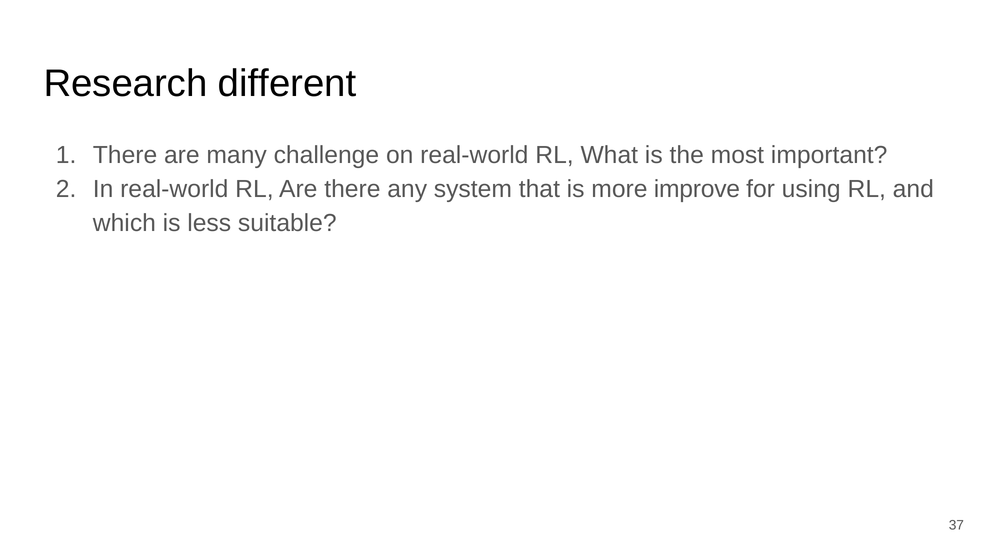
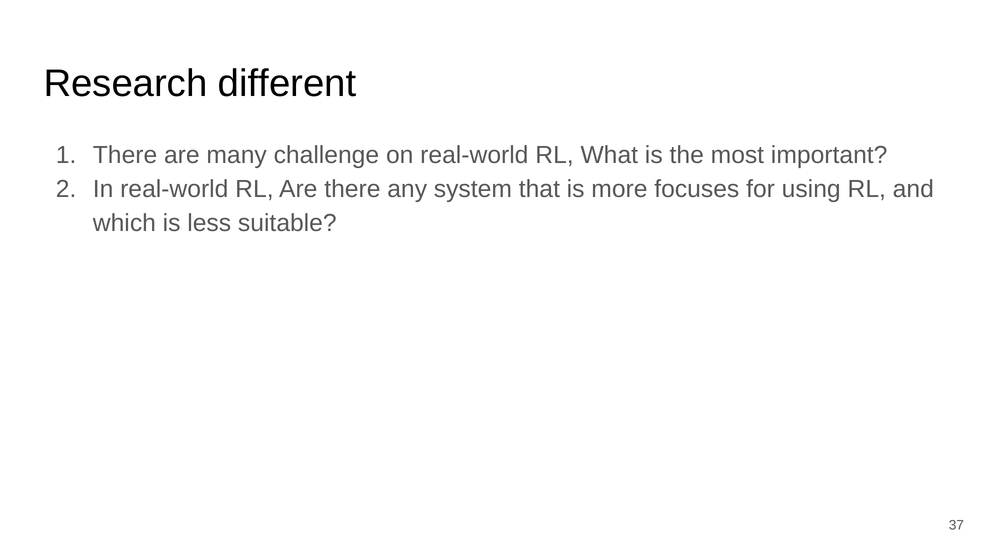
improve: improve -> focuses (697, 189)
